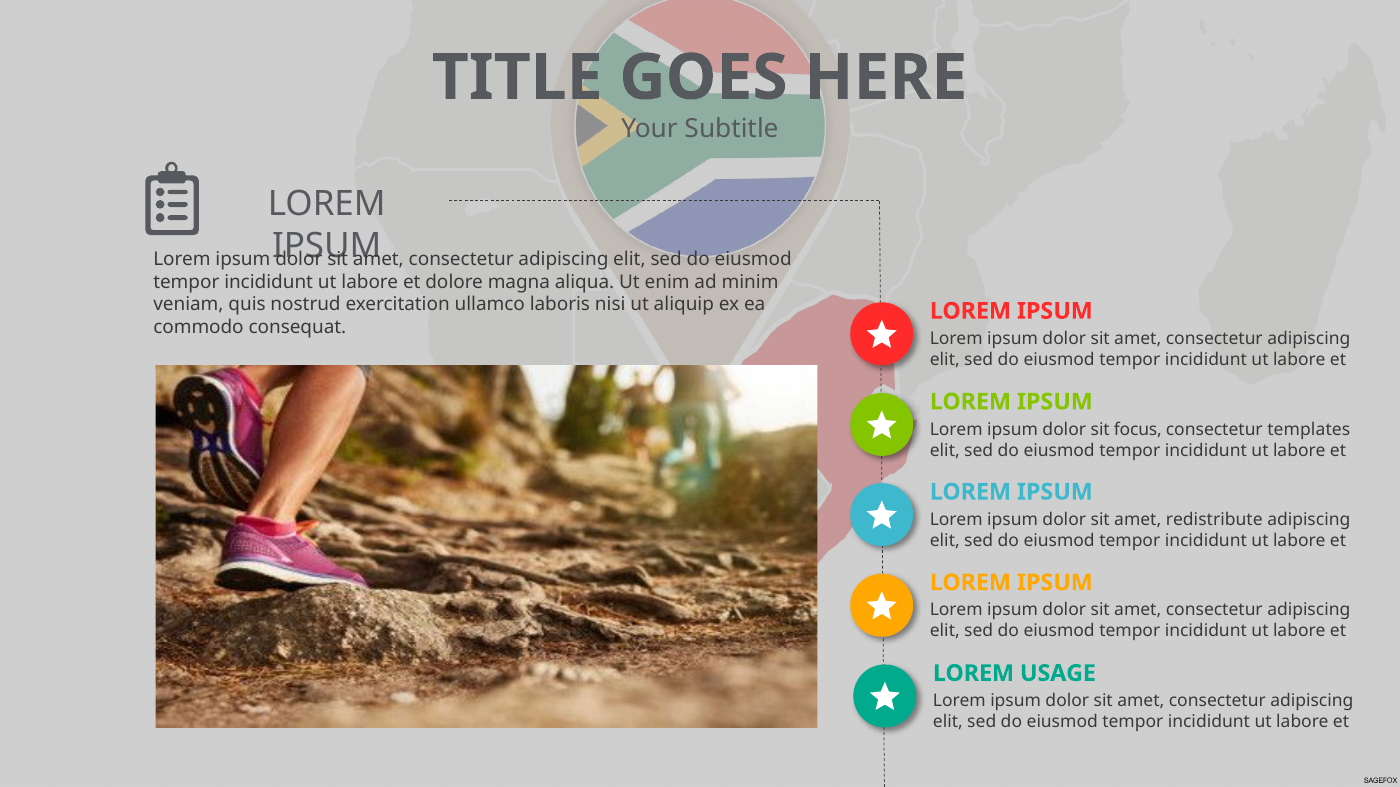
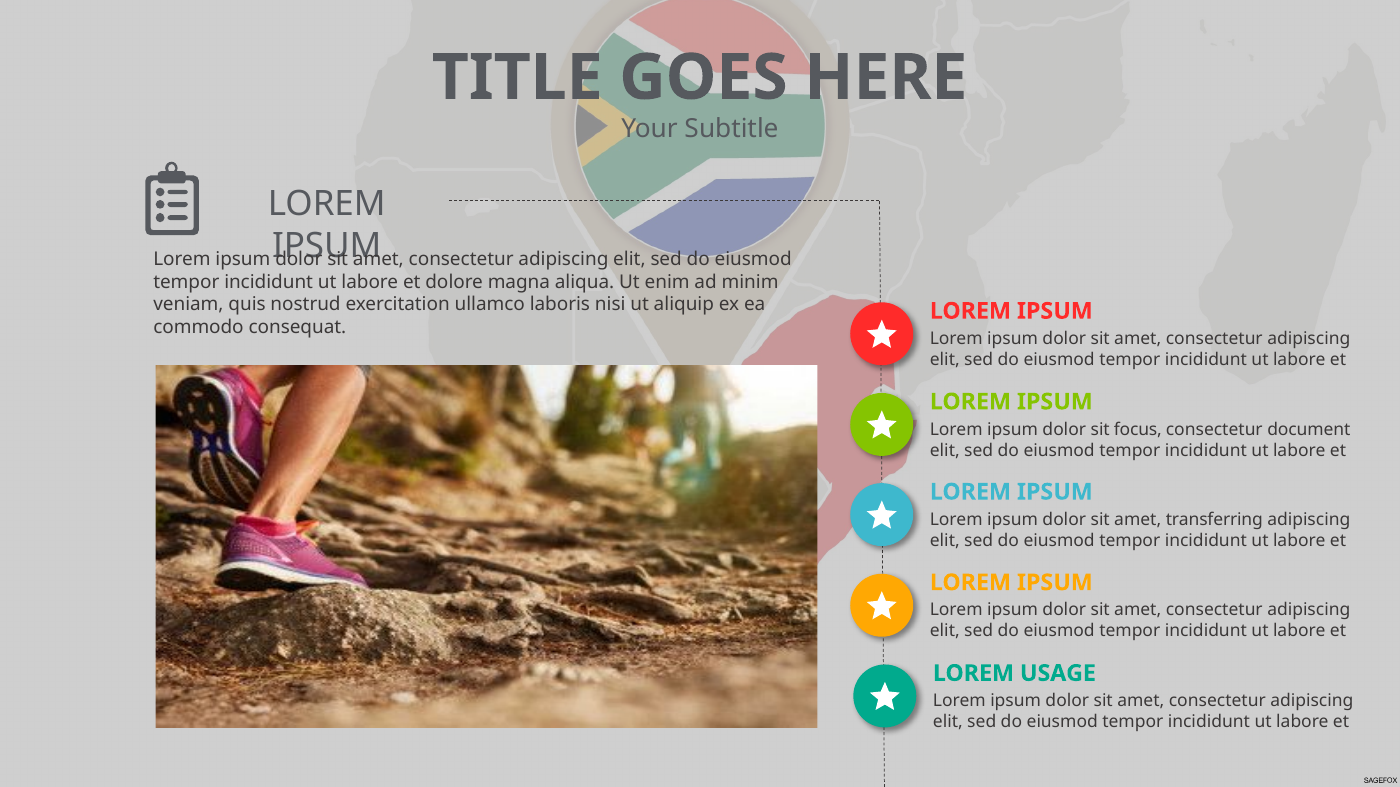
templates: templates -> document (1309, 430)
redistribute: redistribute -> transferring (1214, 520)
